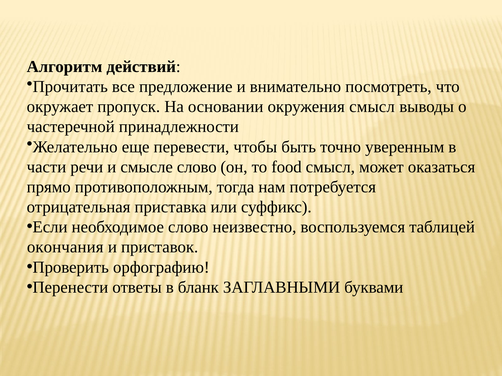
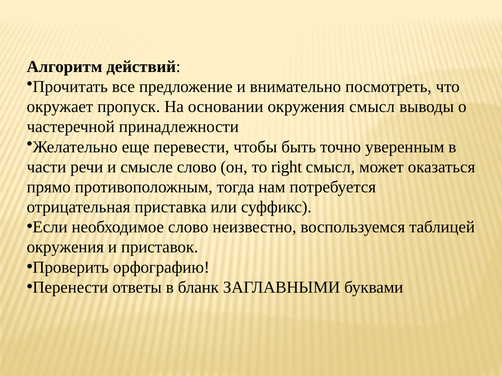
food: food -> right (287, 167)
окончания: окончания -> окружения (65, 247)
